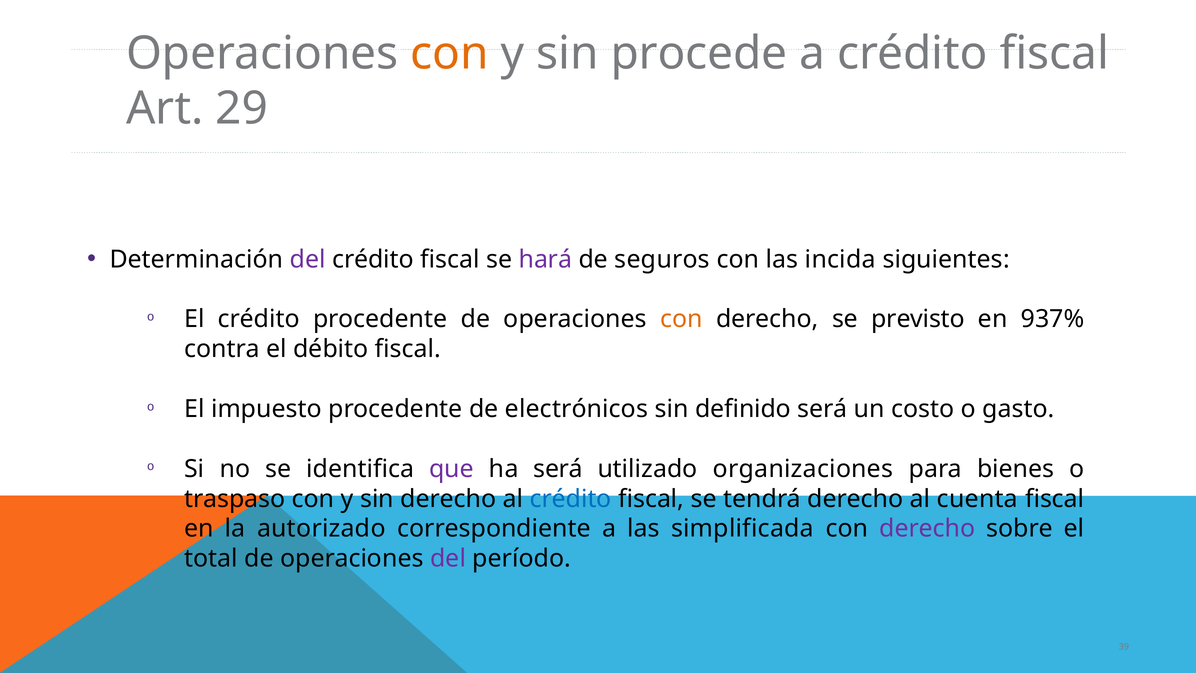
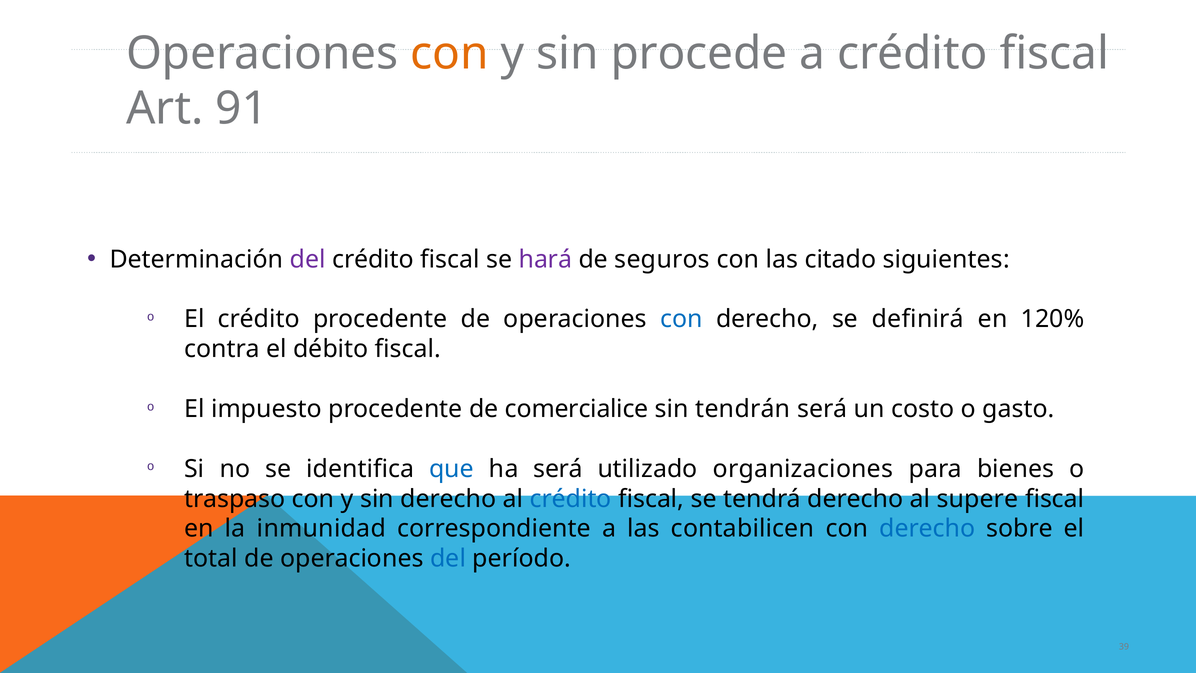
29: 29 -> 91 (242, 109)
incida: incida -> citado (840, 259)
con colour: orange -> blue (681, 319)
previsto: previsto -> definirá (918, 319)
937%: 937% -> 120% (1053, 319)
electrónicos: electrónicos -> comercialice (577, 409)
definido: definido -> tendrán (743, 409)
que colour: purple -> blue (452, 469)
cuenta: cuenta -> supere (977, 499)
autorizado: autorizado -> inmunidad (321, 529)
simplificada: simplificada -> contabilicen (743, 529)
derecho colour: purple -> blue (927, 529)
del colour: purple -> blue (448, 558)
